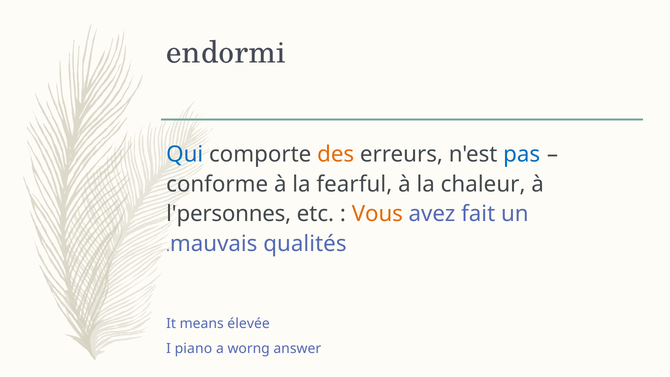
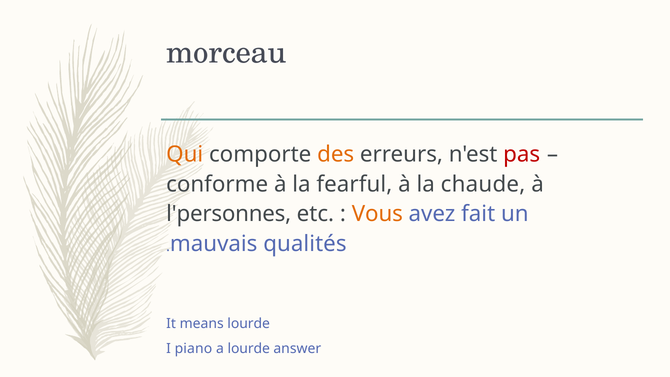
endormi: endormi -> morceau (226, 53)
Qui colour: blue -> orange (185, 154)
pas colour: blue -> red (522, 154)
chaleur: chaleur -> chaude (483, 184)
means élevée: élevée -> lourde (249, 323)
a worng: worng -> lourde (249, 348)
